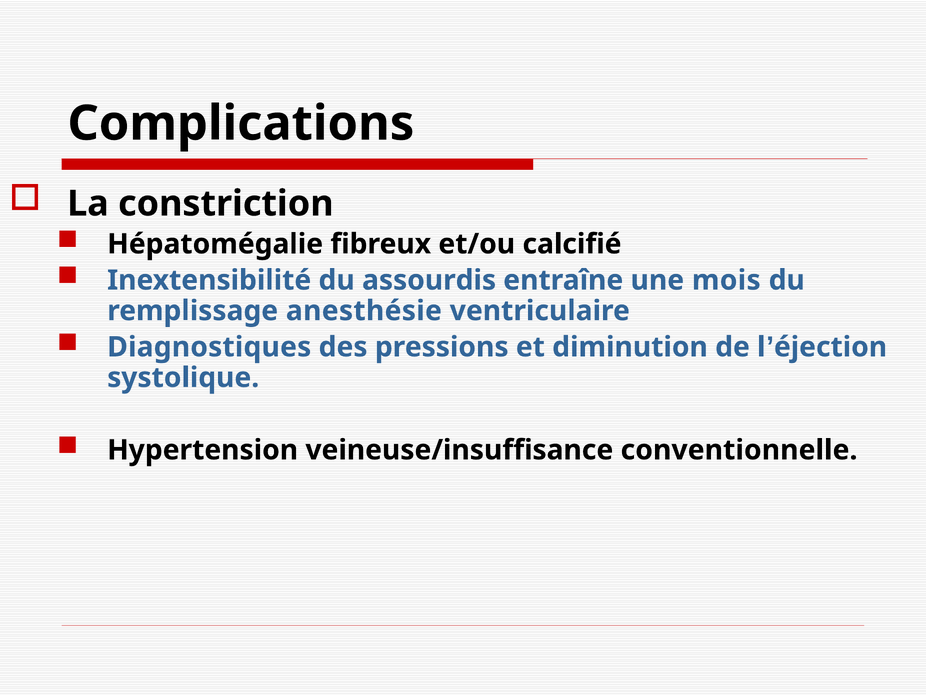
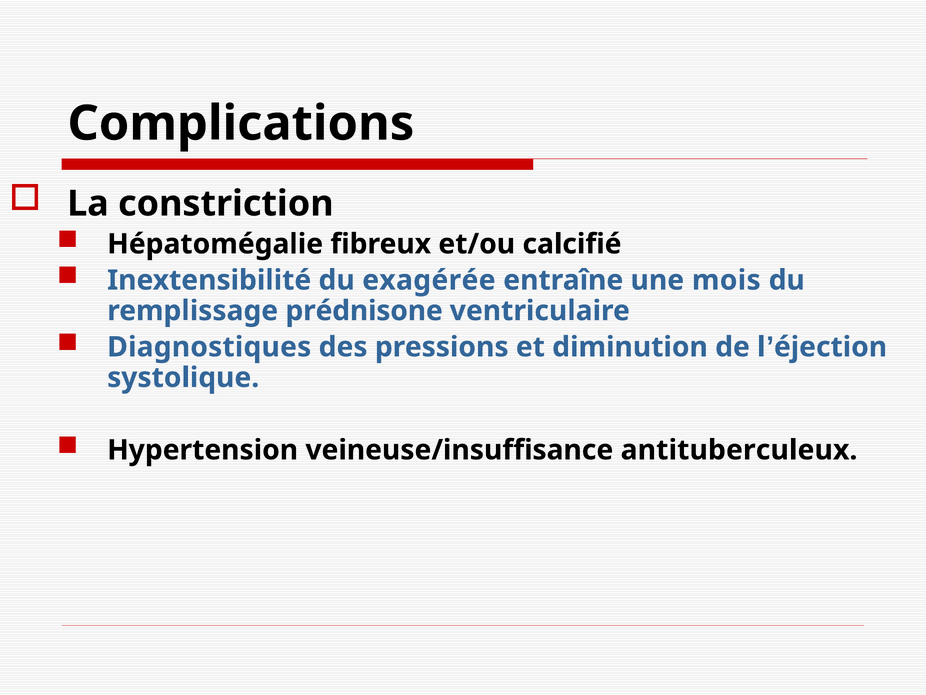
assourdis: assourdis -> exagérée (429, 280)
anesthésie: anesthésie -> prédnisone (364, 311)
conventionnelle: conventionnelle -> antituberculeux (739, 450)
